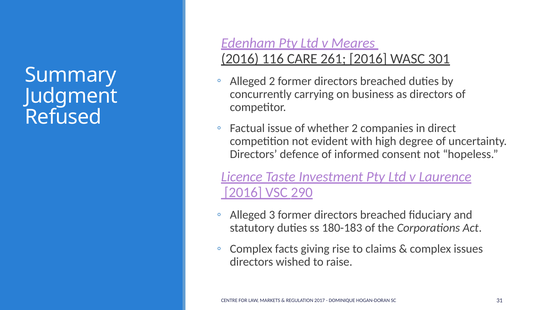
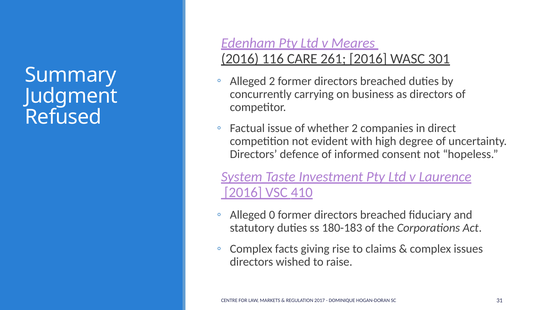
Licence: Licence -> System (242, 177)
290: 290 -> 410 (302, 192)
3: 3 -> 0 (272, 215)
